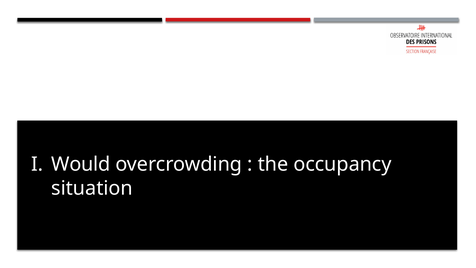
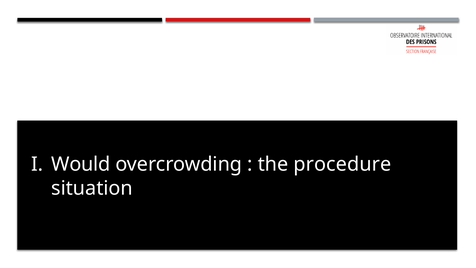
occupancy: occupancy -> procedure (342, 164)
